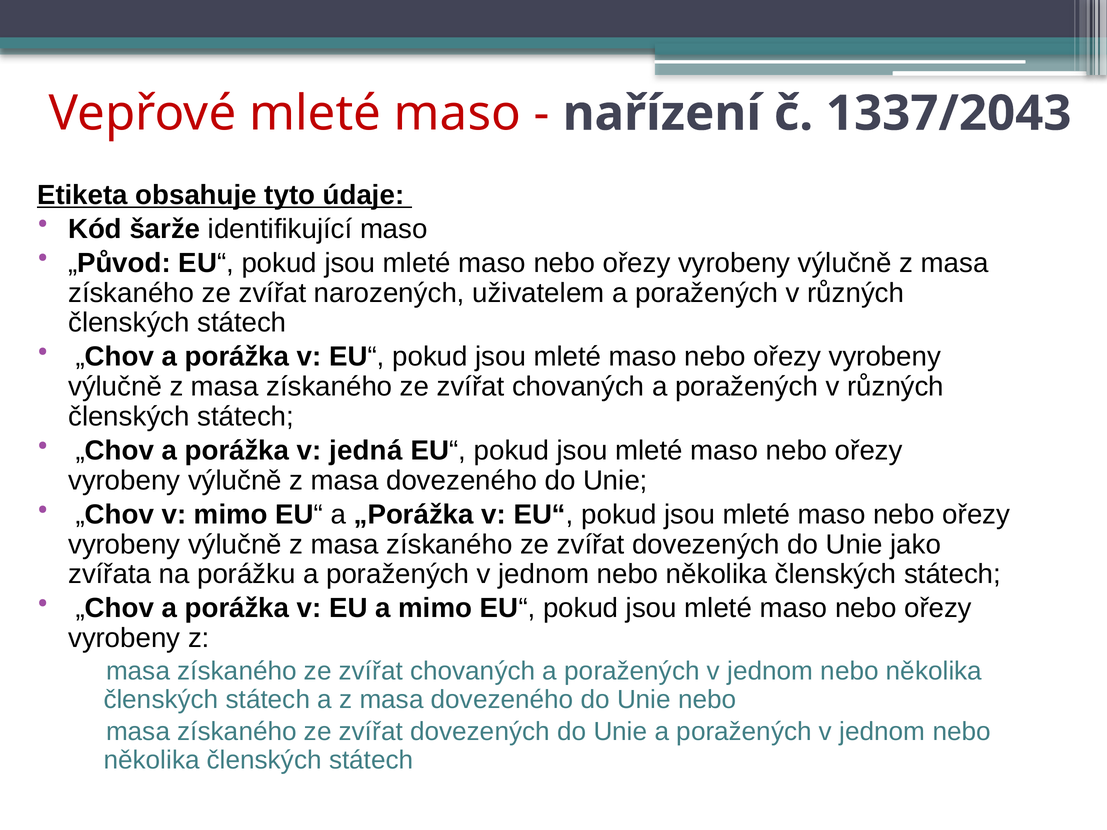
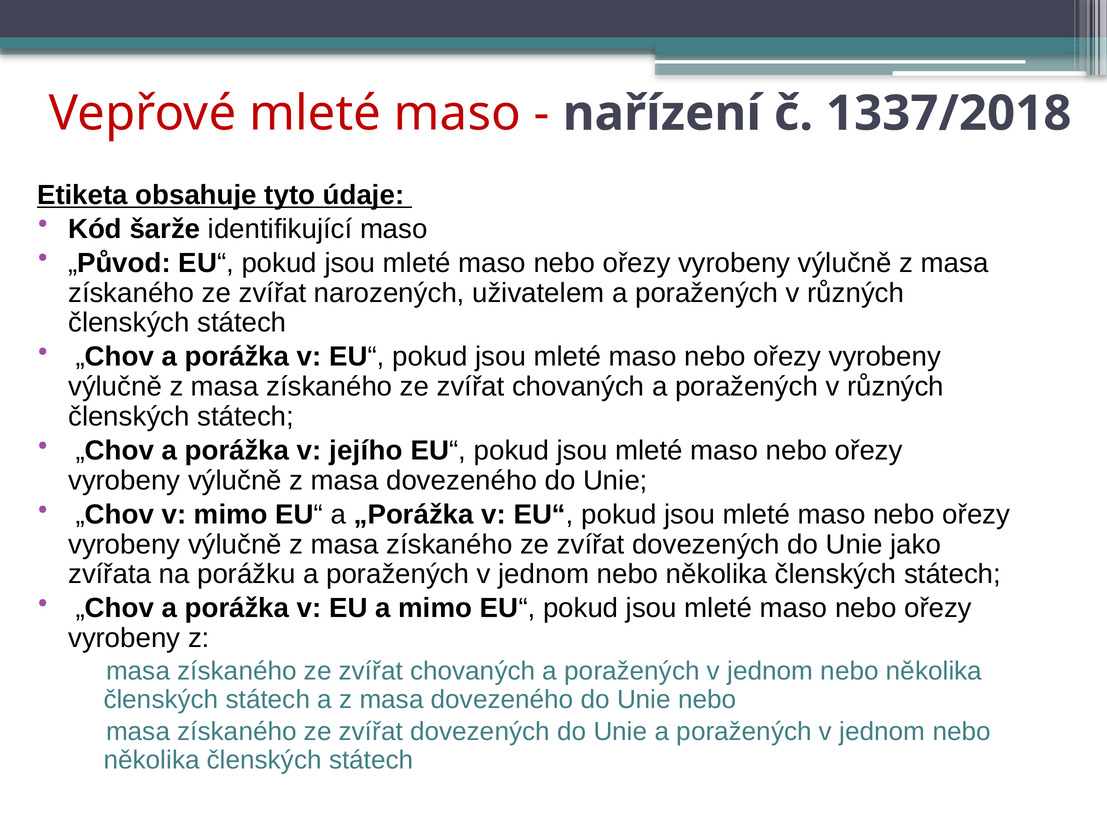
1337/2043: 1337/2043 -> 1337/2018 (949, 114)
jedná: jedná -> jejího (366, 451)
